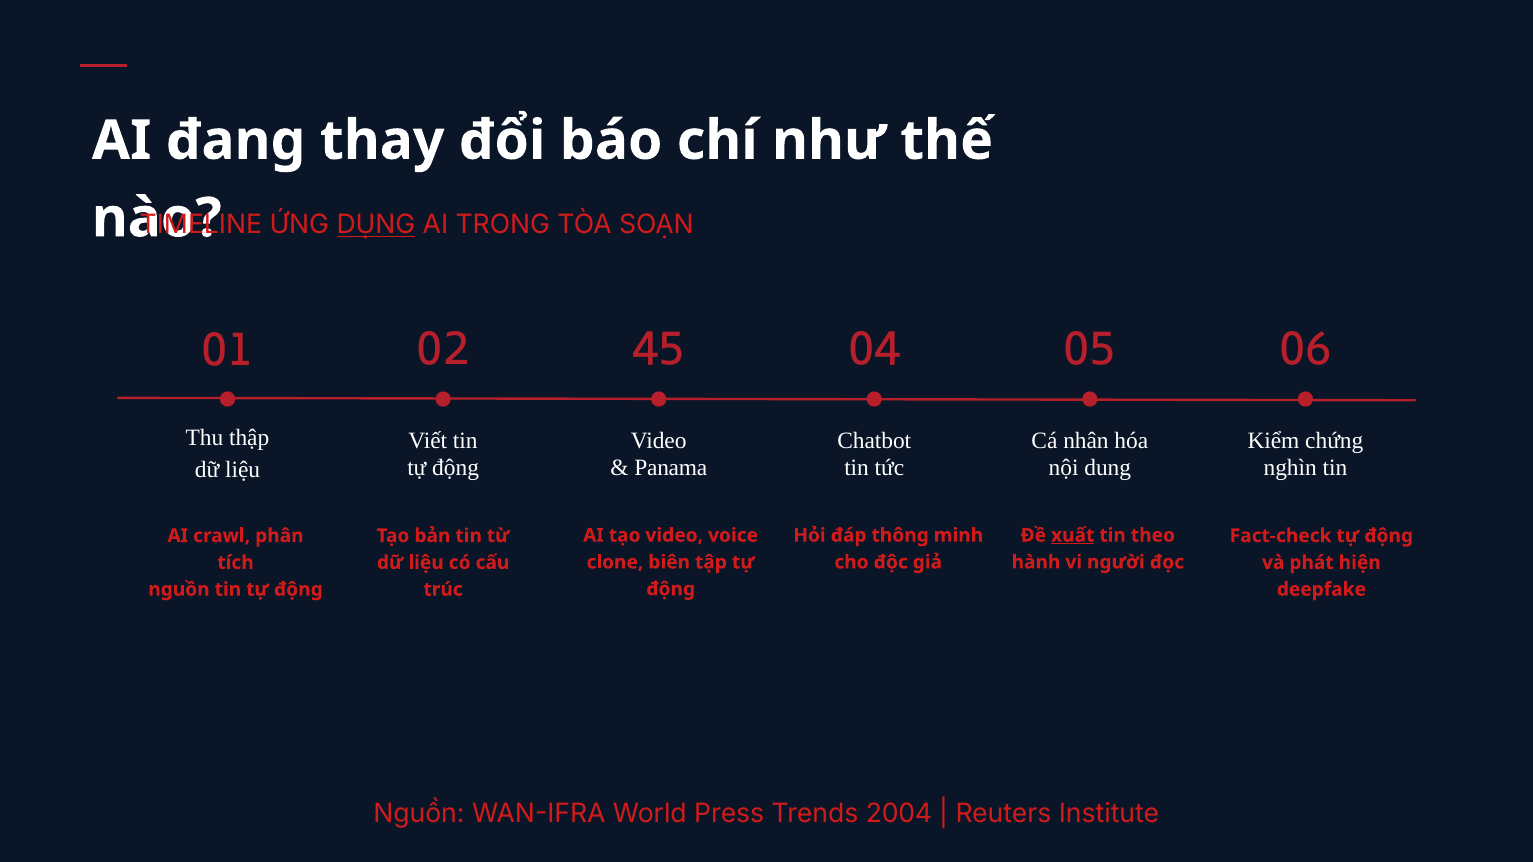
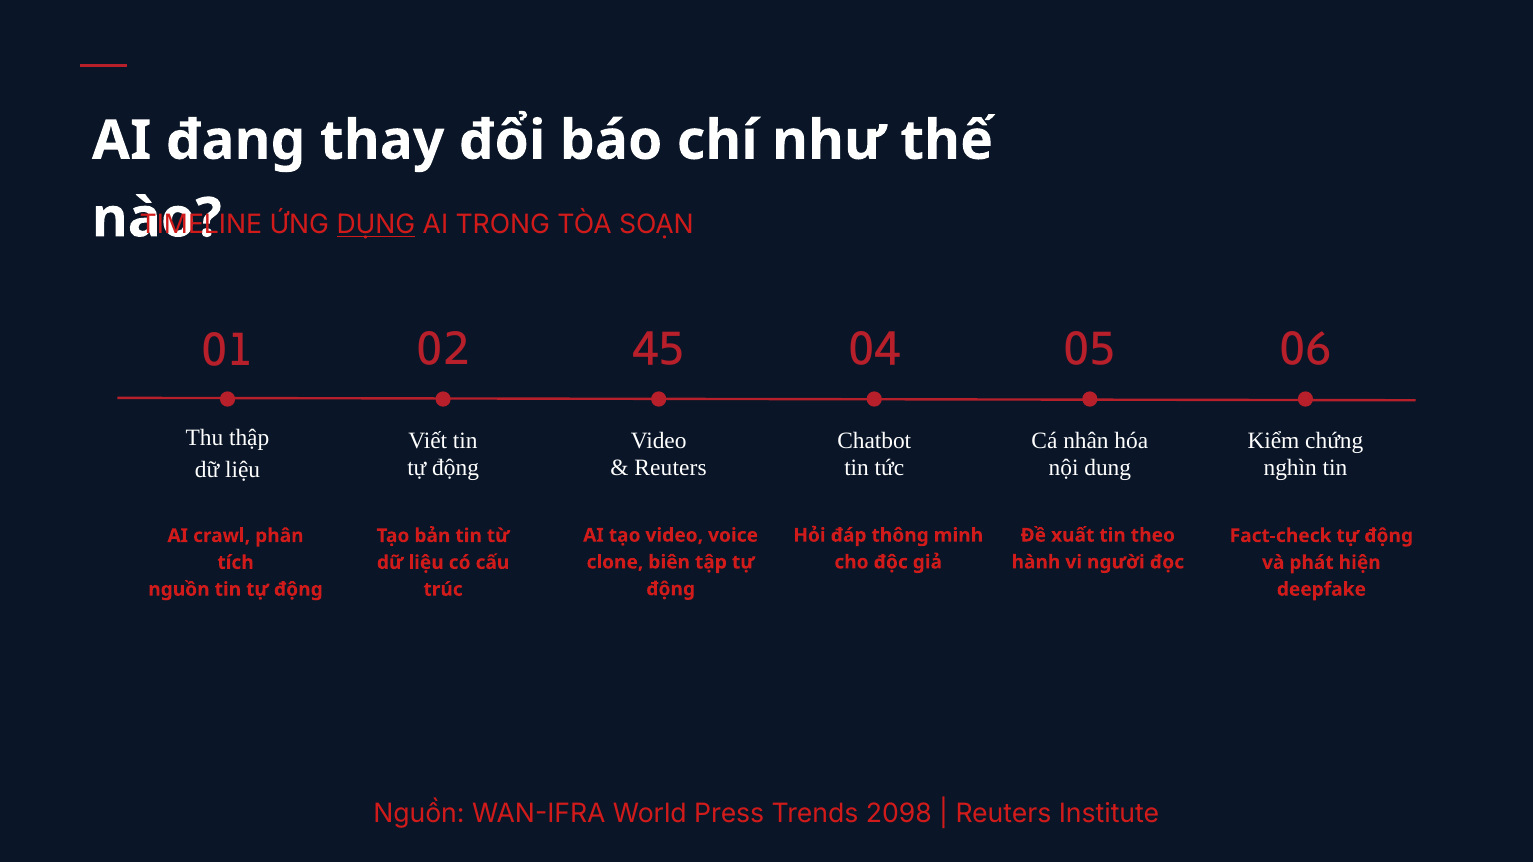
Panama: Panama -> Reuters (671, 468)
xuất underline: present -> none (1073, 536)
2004: 2004 -> 2098 (899, 814)
